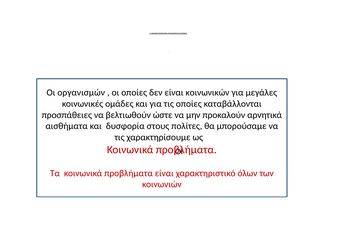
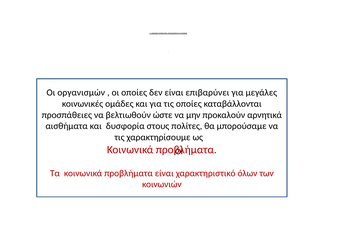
κοινωνικών: κοινωνικών -> επιβαρύνει (207, 93)
